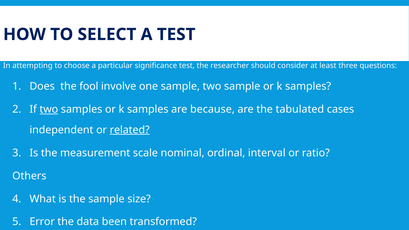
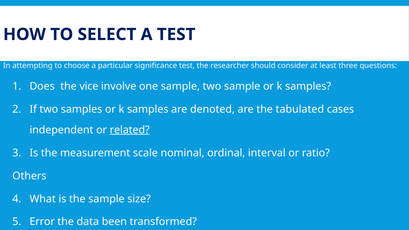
fool: fool -> vice (89, 86)
two underline: present -> none (49, 109)
because: because -> denoted (212, 109)
